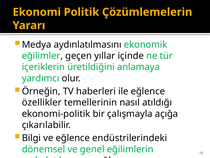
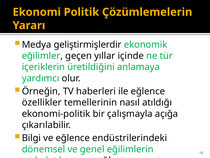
Medya aydınlatılmasını: aydınlatılmasını -> geliştirmişlerdir (88, 44)
